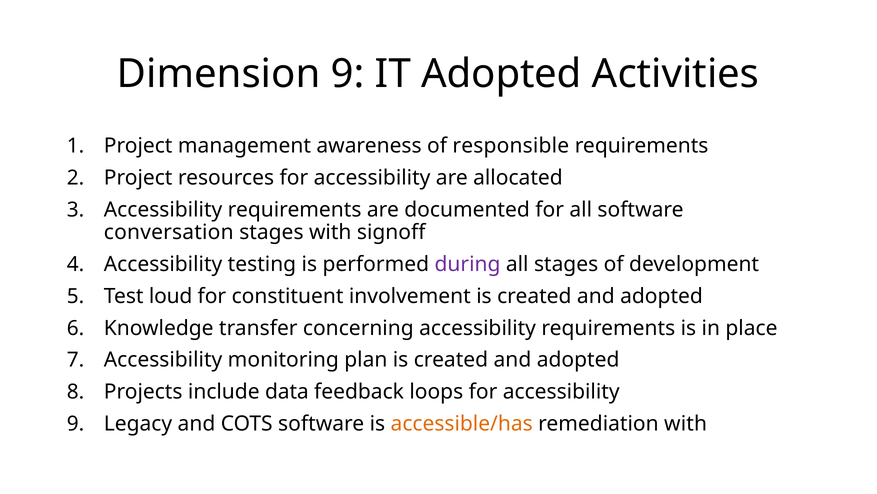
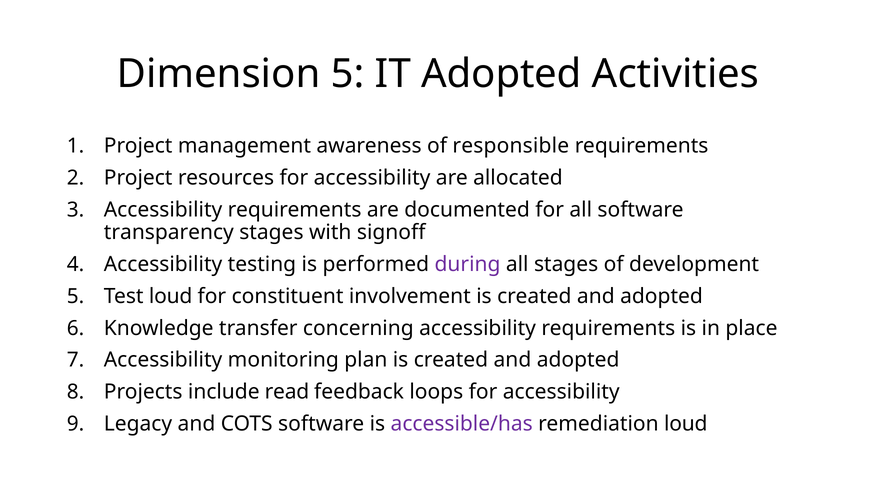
Dimension 9: 9 -> 5 (348, 74)
conversation: conversation -> transparency (169, 232)
data: data -> read (287, 391)
accessible/has colour: orange -> purple (462, 423)
remediation with: with -> loud (686, 423)
